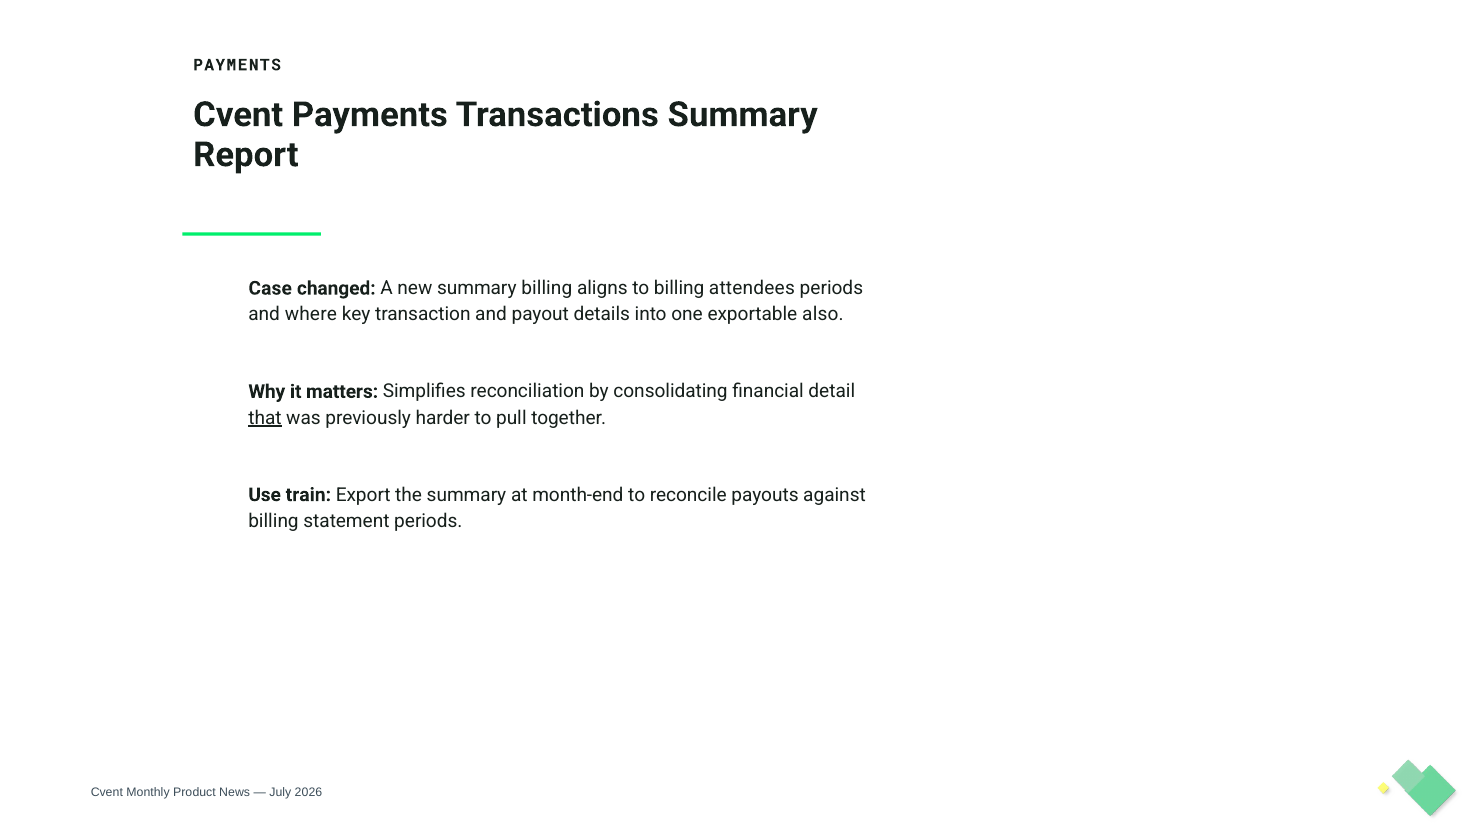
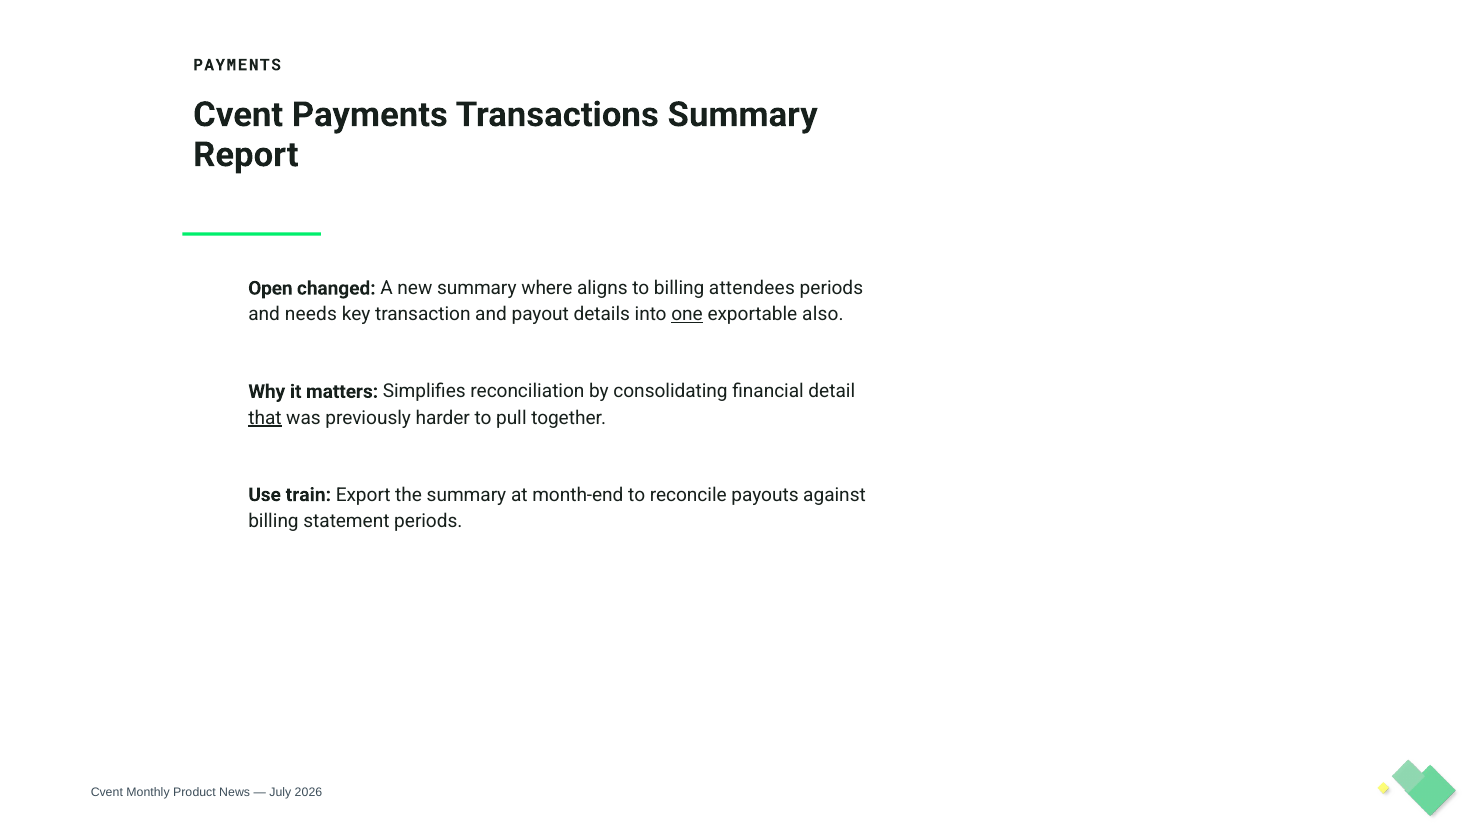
Case: Case -> Open (270, 288)
summary billing: billing -> where (547, 288)
where: where -> needs (311, 315)
one underline: none -> present (687, 315)
